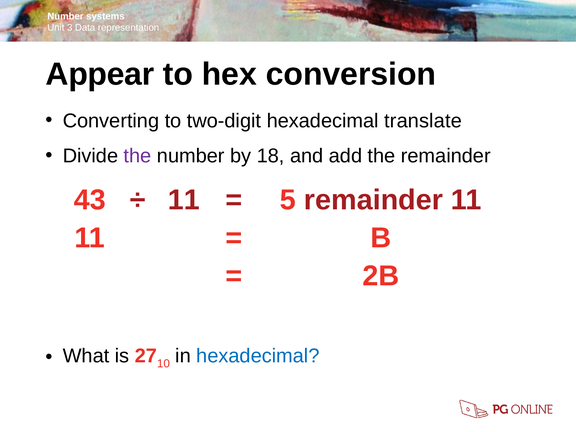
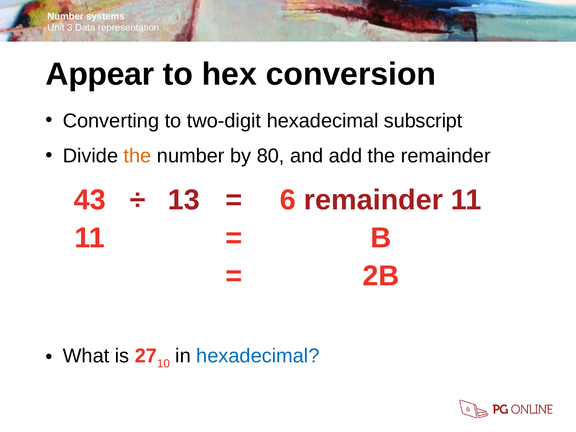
translate: translate -> subscript (423, 121)
the colour: purple -> orange (138, 156)
18: 18 -> 80 (271, 156)
11: 11 -> 13 (184, 200)
5: 5 -> 6 (288, 200)
